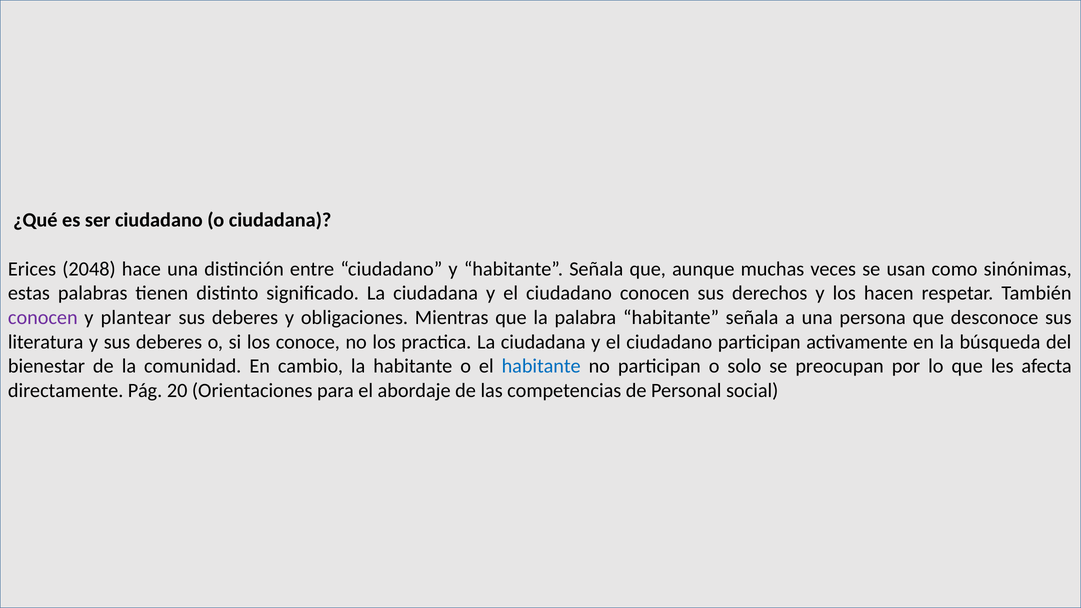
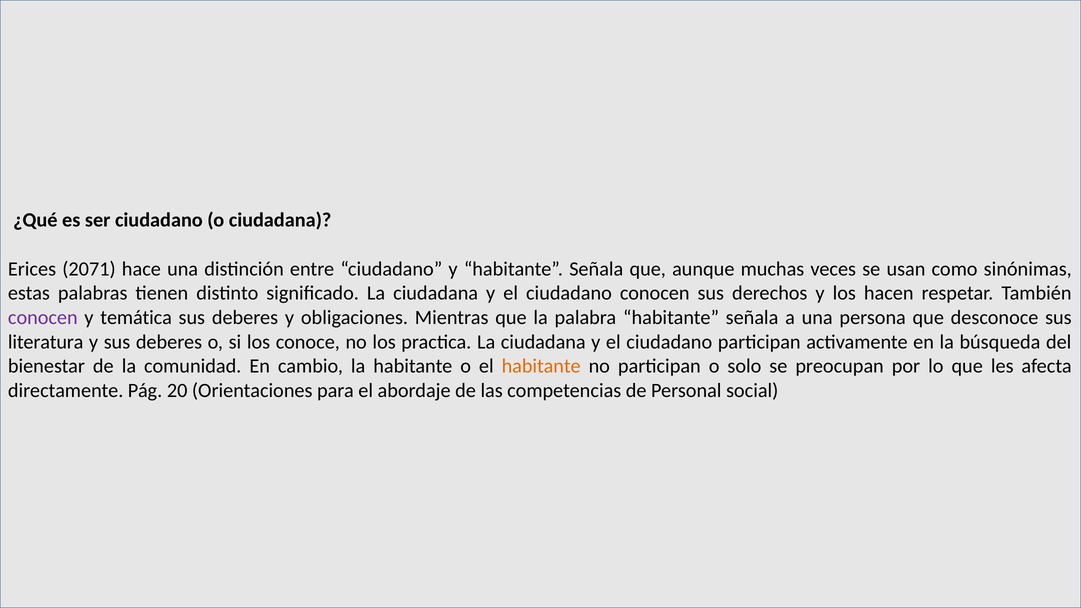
2048: 2048 -> 2071 (89, 269)
plantear: plantear -> temática (136, 318)
habitante colour: blue -> orange (541, 366)
